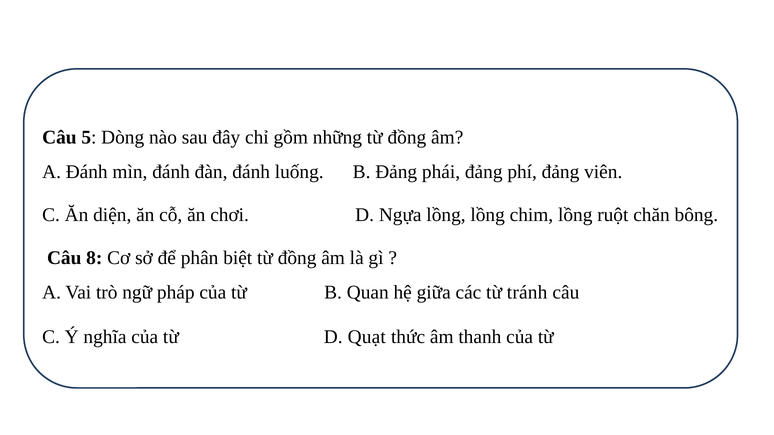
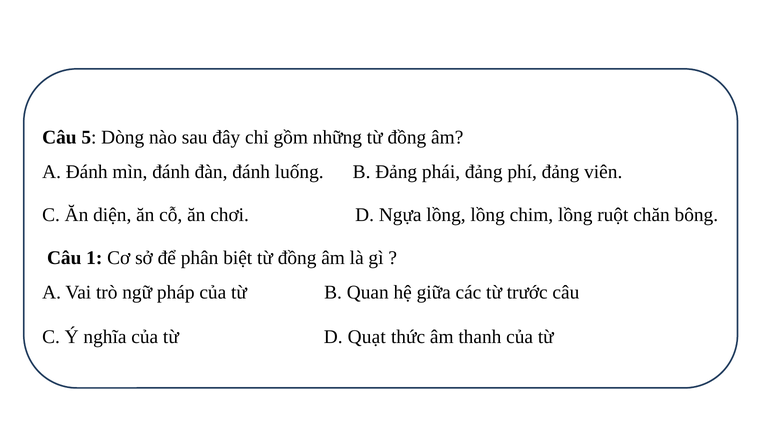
8: 8 -> 1 (94, 258)
tránh: tránh -> trước (527, 293)
